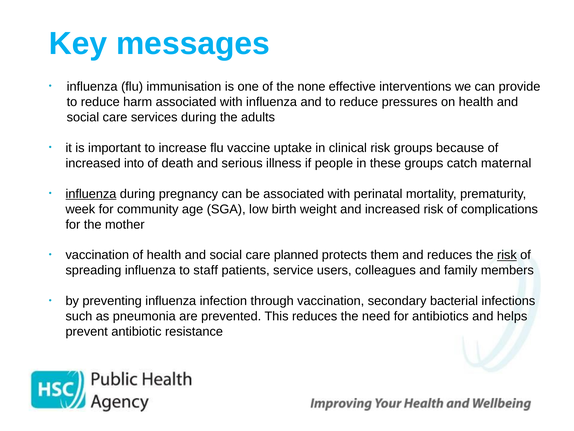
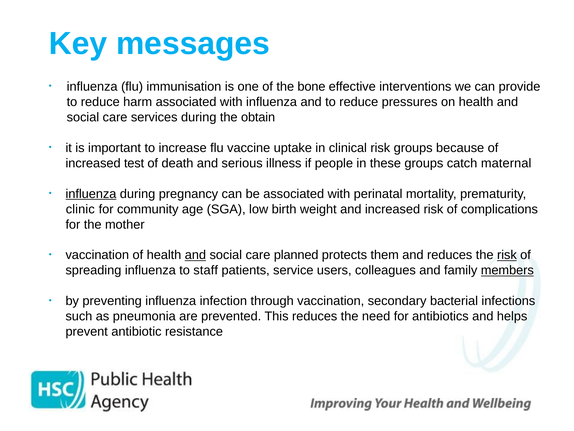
none: none -> bone (311, 87)
adults: adults -> obtain (258, 117)
into: into -> test (134, 163)
week: week -> clinic (80, 209)
and underline: none -> present (195, 255)
members underline: none -> present (507, 270)
